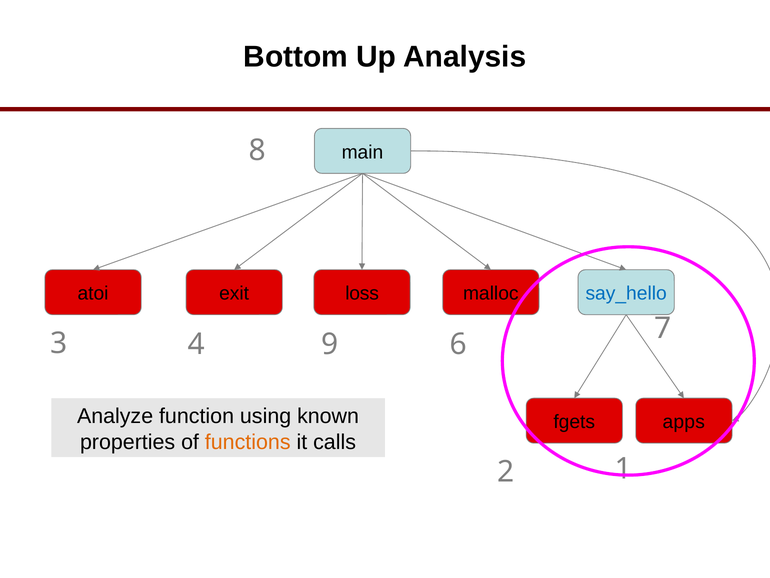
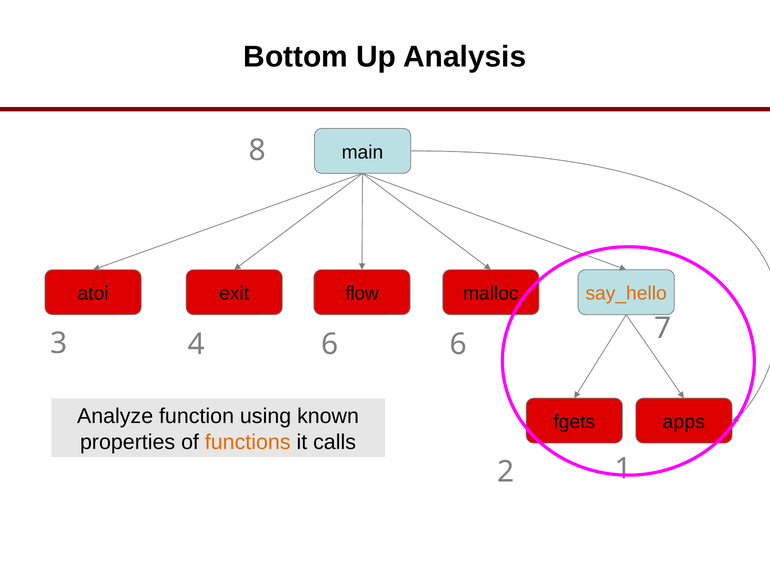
loss: loss -> flow (362, 293)
say_hello colour: blue -> orange (626, 293)
4 9: 9 -> 6 (330, 344)
